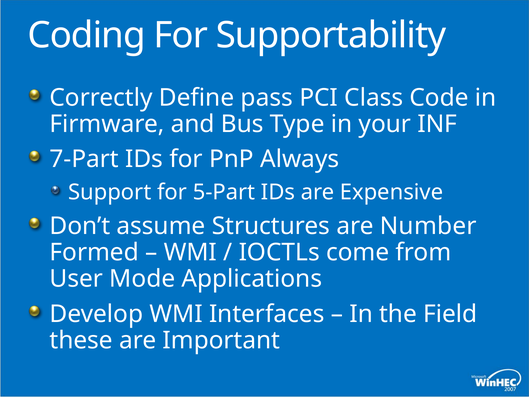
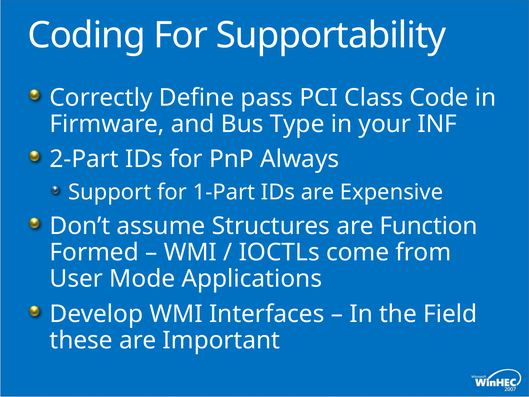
7-Part: 7-Part -> 2-Part (84, 159)
5-Part: 5-Part -> 1-Part (224, 192)
Number: Number -> Function (428, 226)
